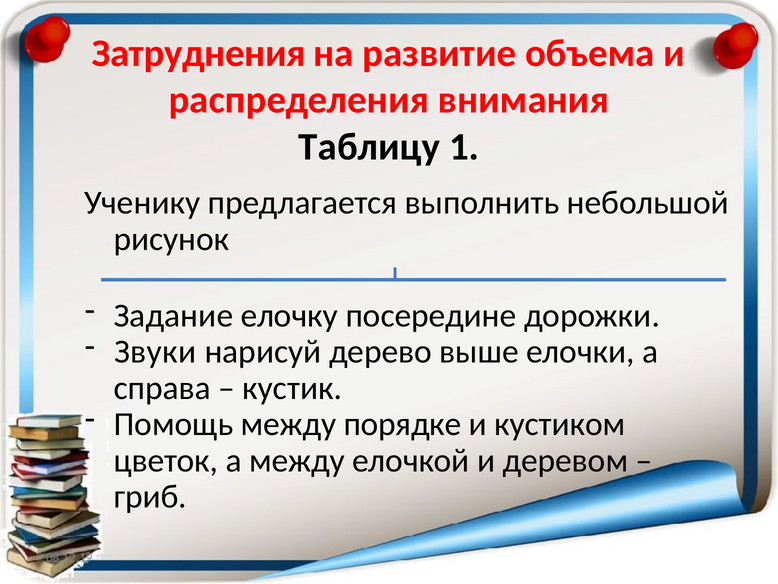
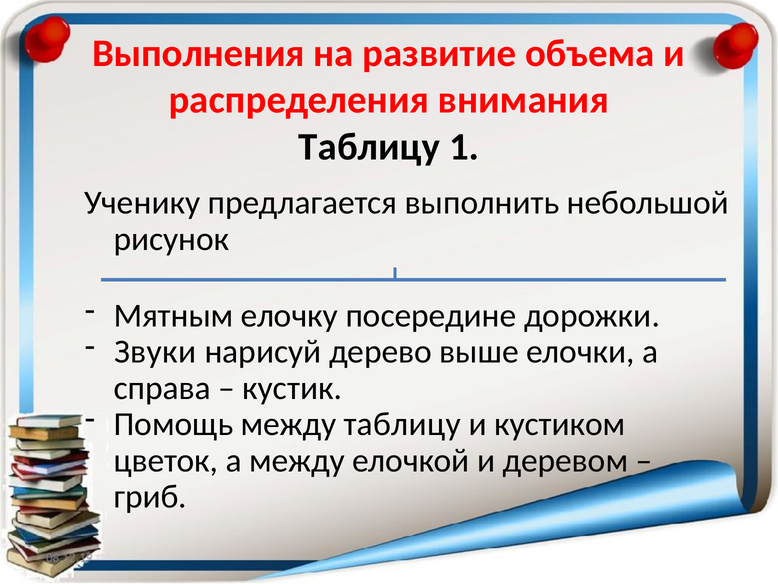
Затруднения: Затруднения -> Выполнения (199, 53)
Задание: Задание -> Мятным (173, 315)
между порядке: порядке -> таблицу (402, 424)
